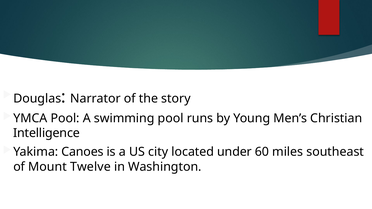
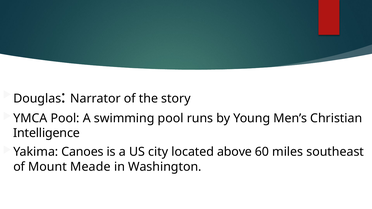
under: under -> above (234, 152)
Twelve: Twelve -> Meade (90, 167)
